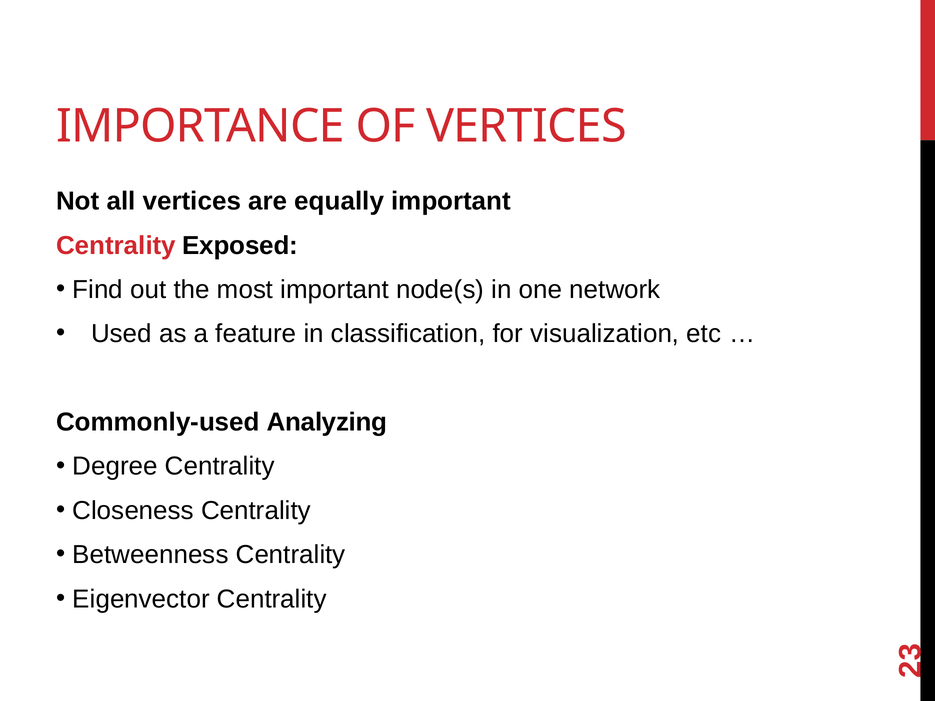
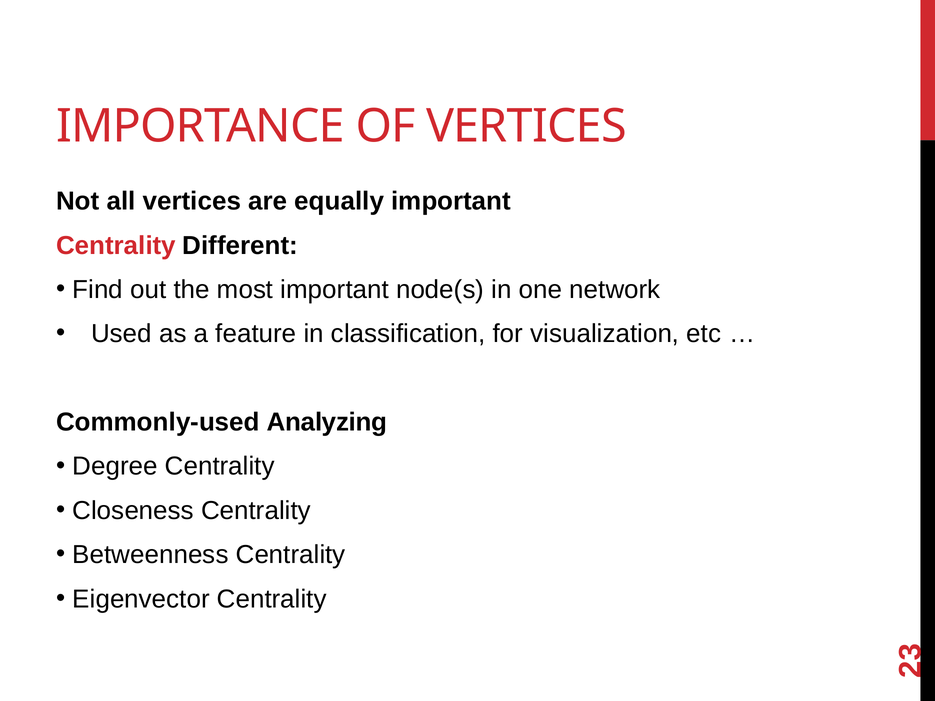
Exposed: Exposed -> Different (240, 246)
